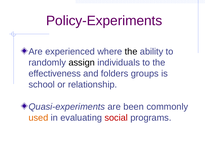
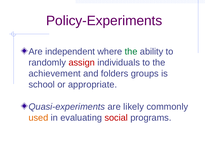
experienced: experienced -> independent (70, 52)
the colour: black -> green (131, 52)
assign colour: black -> red (82, 62)
effectiveness: effectiveness -> achievement (55, 73)
relationship: relationship -> appropriate (93, 84)
been: been -> likely (134, 107)
